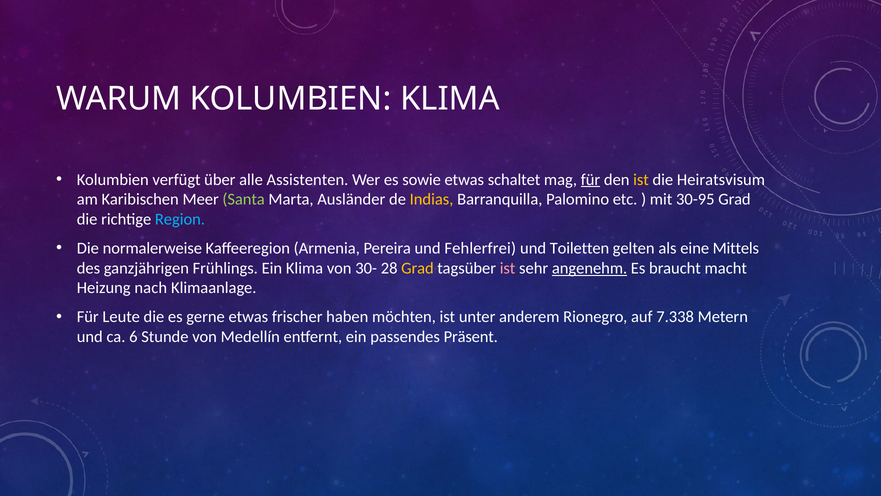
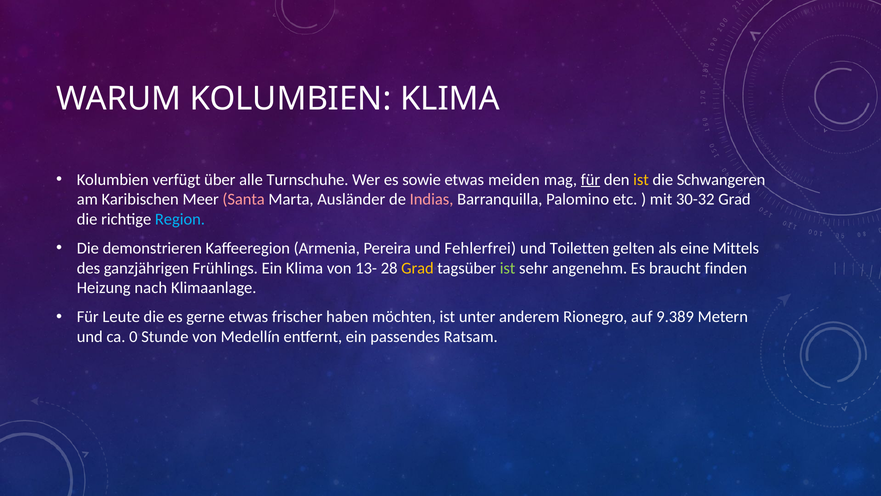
Assistenten: Assistenten -> Turnschuhe (308, 179)
schaltet: schaltet -> meiden (514, 179)
Heiratsvisum: Heiratsvisum -> Schwangeren (721, 179)
Santa colour: light green -> pink (244, 199)
Indias colour: yellow -> pink (432, 199)
30-95: 30-95 -> 30-32 (695, 199)
normalerweise: normalerweise -> demonstrieren (152, 248)
30-: 30- -> 13- (366, 268)
ist colour: pink -> light green (508, 268)
angenehm underline: present -> none (590, 268)
macht: macht -> finden (726, 268)
7.338: 7.338 -> 9.389 (675, 317)
6: 6 -> 0 (133, 337)
Präsent: Präsent -> Ratsam (471, 337)
